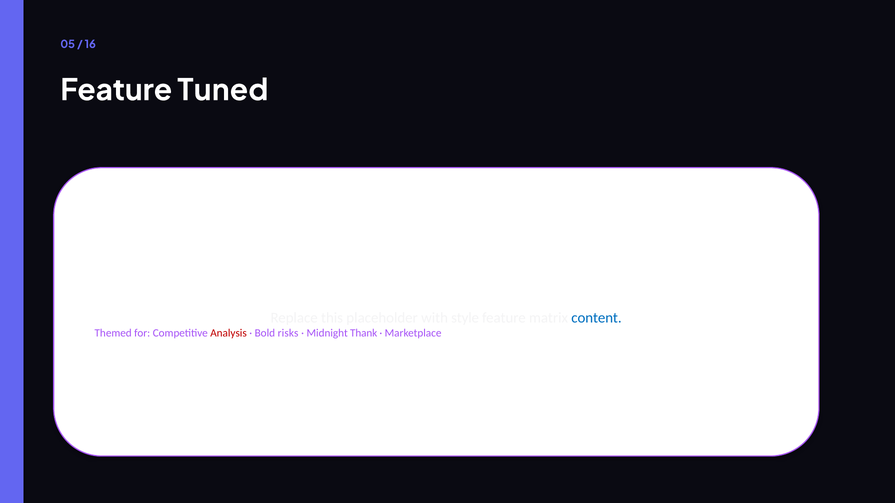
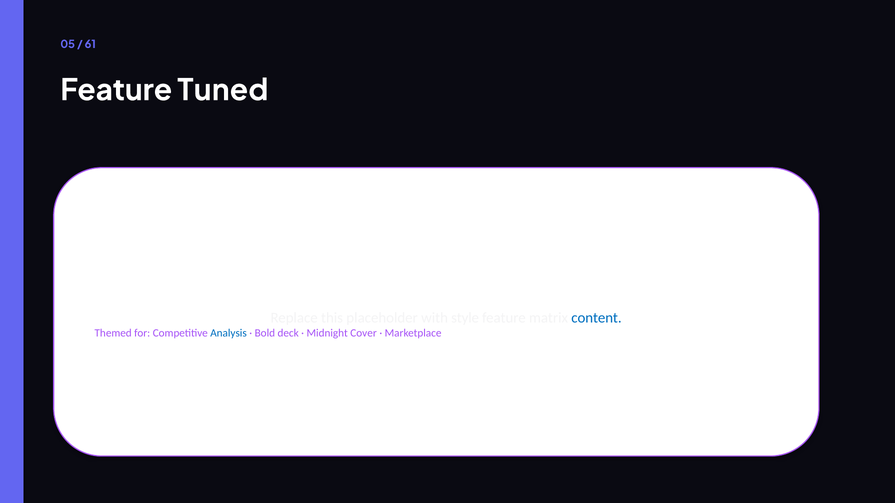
16: 16 -> 61 (90, 44)
Analysis colour: red -> blue (229, 334)
risks: risks -> deck (288, 334)
Thank: Thank -> Cover (364, 334)
